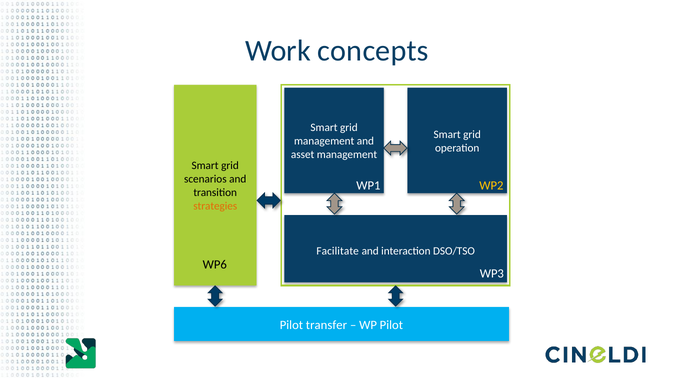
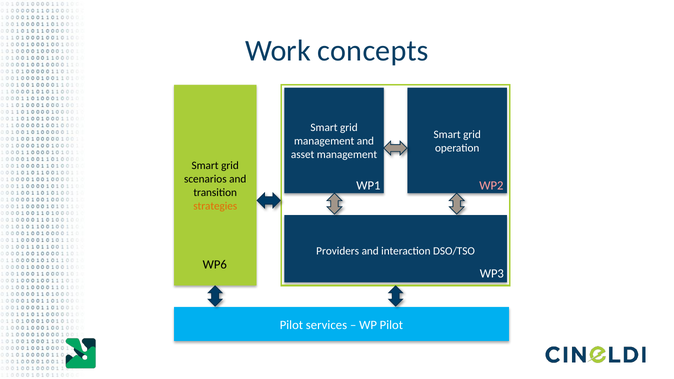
WP2 colour: yellow -> pink (491, 186)
Facilitate: Facilitate -> Providers (338, 251)
transfer: transfer -> services (326, 325)
